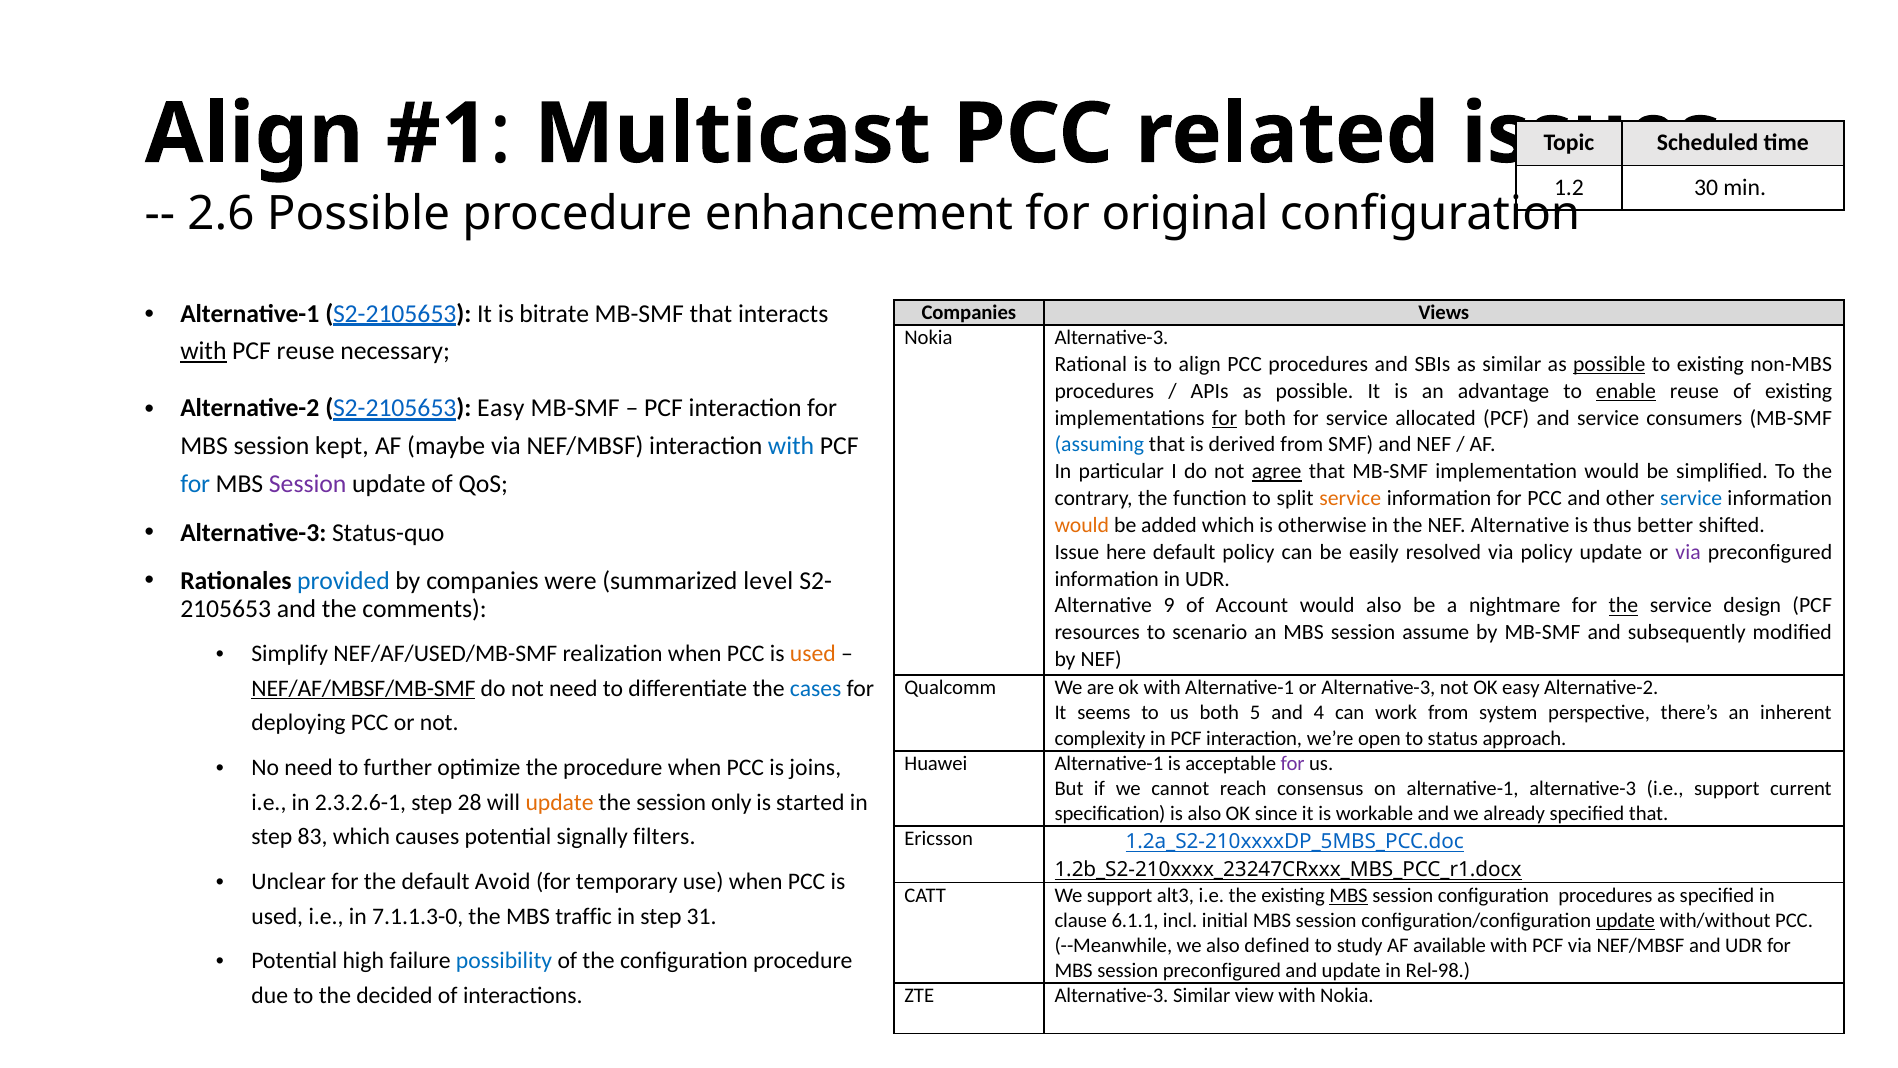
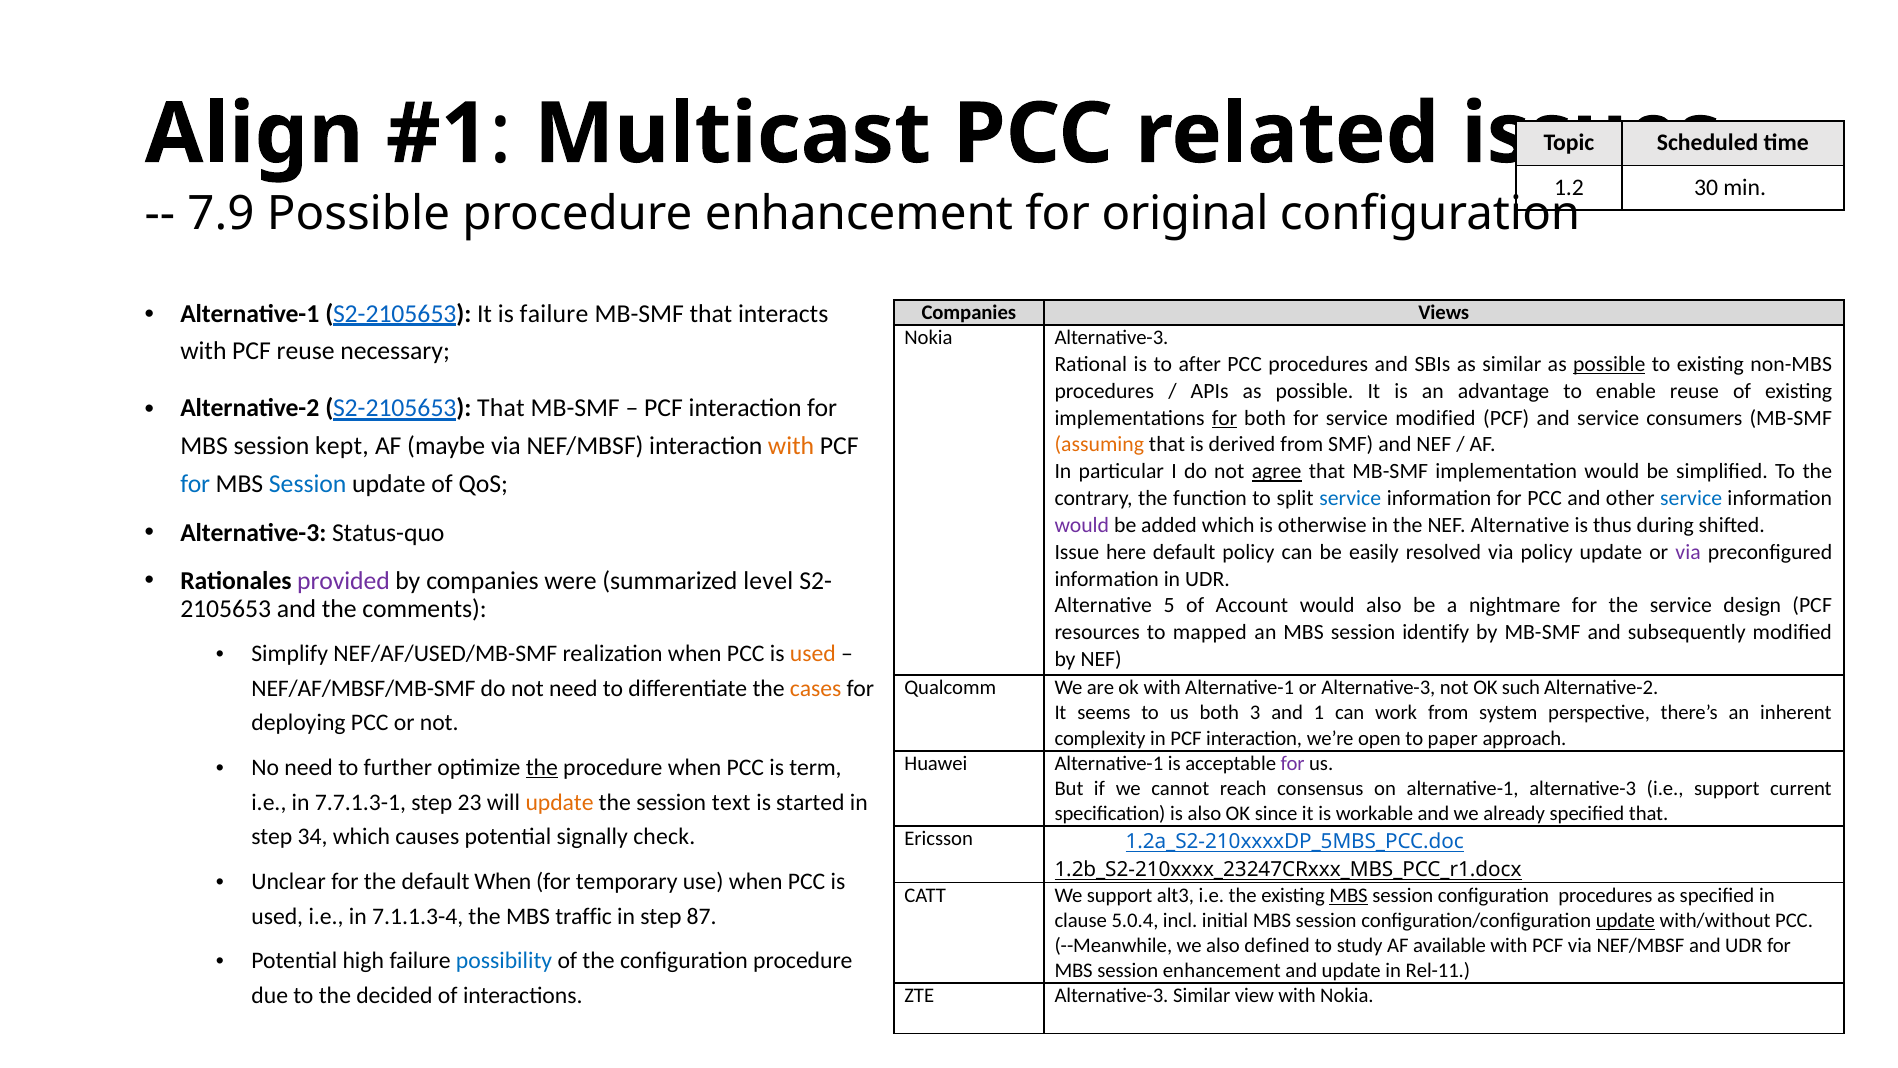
2.6: 2.6 -> 7.9 (221, 214)
is bitrate: bitrate -> failure (554, 313)
with underline: present -> none (203, 351)
to align: align -> after (1200, 364)
enable underline: present -> none (1626, 391)
S2-2105653 Easy: Easy -> That (501, 408)
service allocated: allocated -> modified (1435, 418)
with colour: blue -> orange (791, 446)
assuming colour: blue -> orange (1099, 445)
Session colour: purple -> blue (308, 483)
service colour: orange -> blue (1350, 498)
would colour: orange -> purple (1082, 525)
better: better -> during (1665, 525)
provided colour: blue -> purple (344, 581)
9: 9 -> 5 (1169, 606)
the underline: present -> none (1623, 606)
scenario: scenario -> mapped (1210, 632)
assume: assume -> identify (1436, 632)
NEF/AF/MBSF/MB-SMF underline: present -> none (363, 688)
cases colour: blue -> orange (816, 688)
OK easy: easy -> such (1521, 688)
5: 5 -> 3 (1255, 713)
4: 4 -> 1 (1319, 713)
status: status -> paper (1453, 738)
the underline: none -> present (542, 767)
joins: joins -> term (815, 767)
2.3.2.6-1: 2.3.2.6-1 -> 7.7.1.3-1 (360, 802)
28: 28 -> 23 (470, 802)
only: only -> text (731, 802)
83: 83 -> 34 (313, 837)
filters: filters -> check (664, 837)
default Avoid: Avoid -> When (503, 881)
7.1.1.3-0: 7.1.1.3-0 -> 7.1.1.3-4 (418, 916)
31: 31 -> 87 (702, 916)
6.1.1: 6.1.1 -> 5.0.4 (1135, 920)
session preconfigured: preconfigured -> enhancement (1222, 970)
Rel-98: Rel-98 -> Rel-11 (1438, 970)
